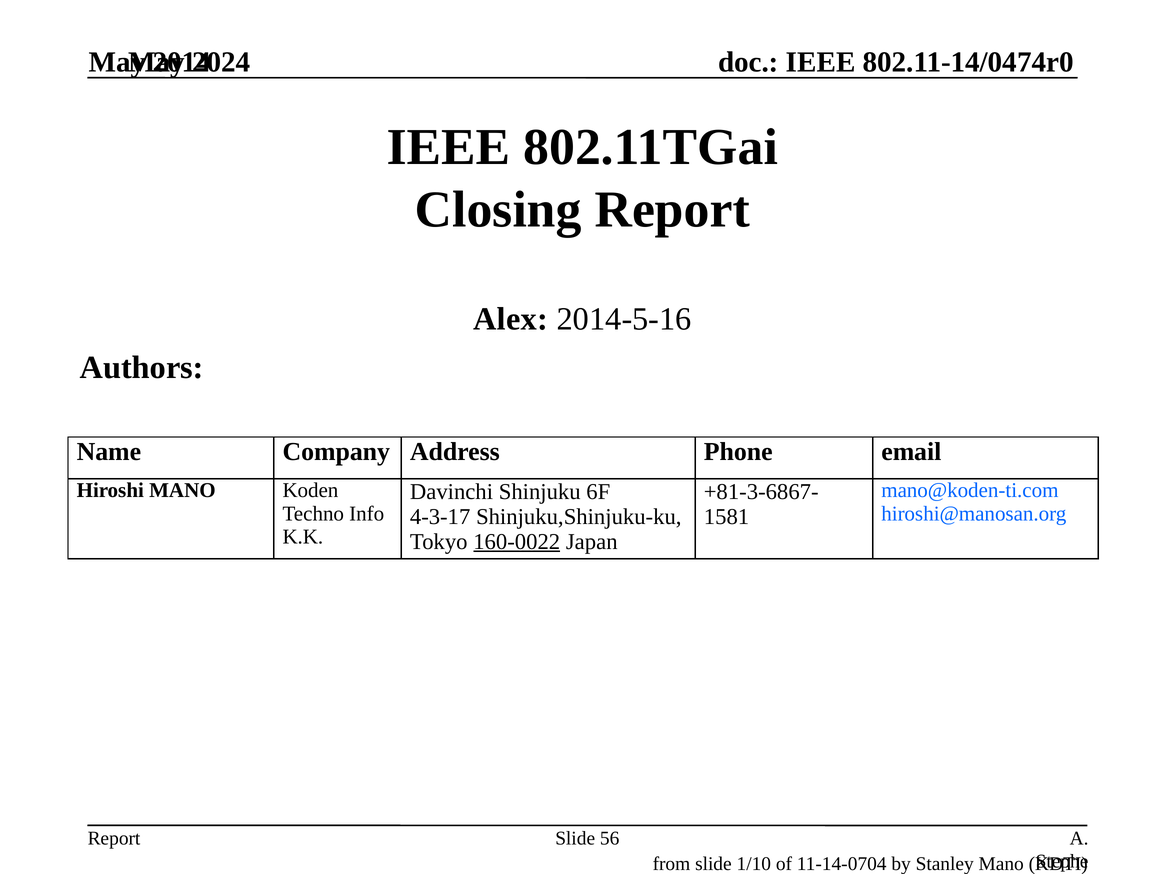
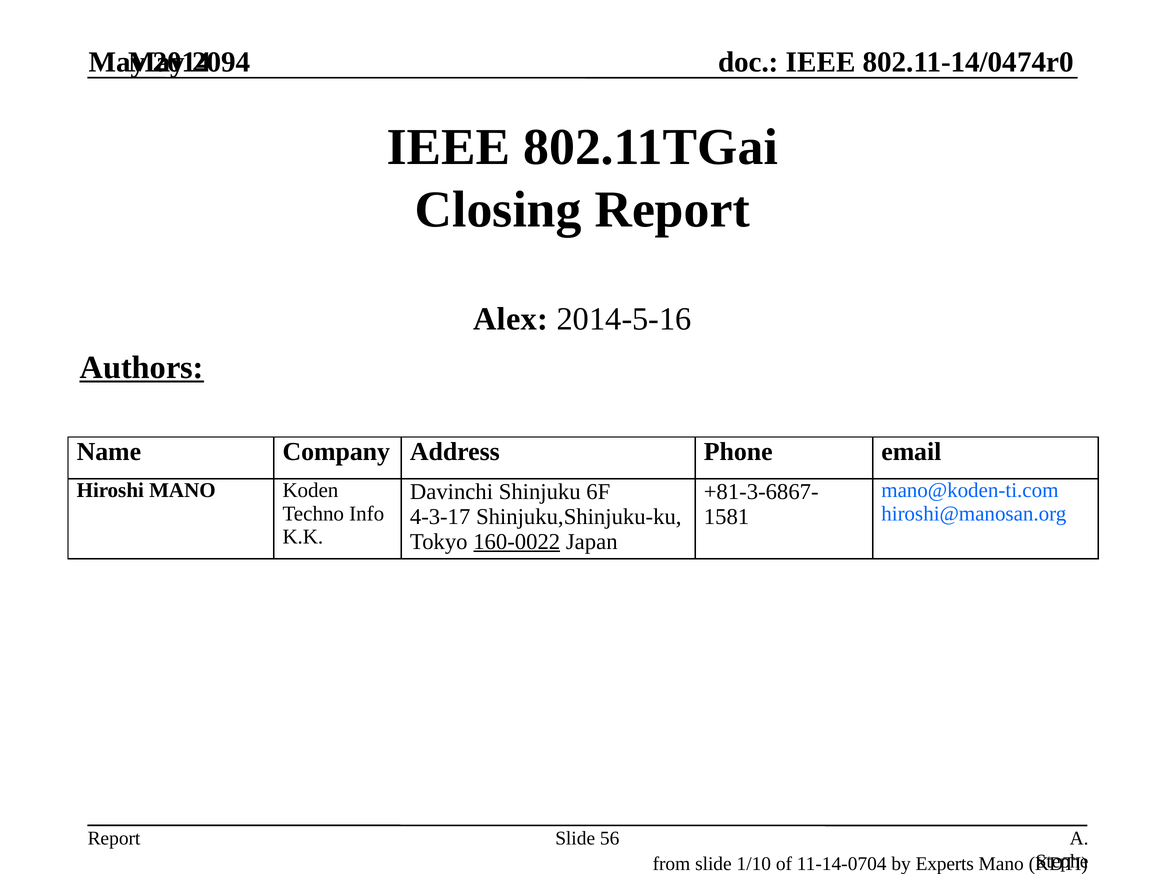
2024: 2024 -> 2094 (221, 62)
Authors underline: none -> present (142, 367)
by Stanley: Stanley -> Experts (945, 863)
